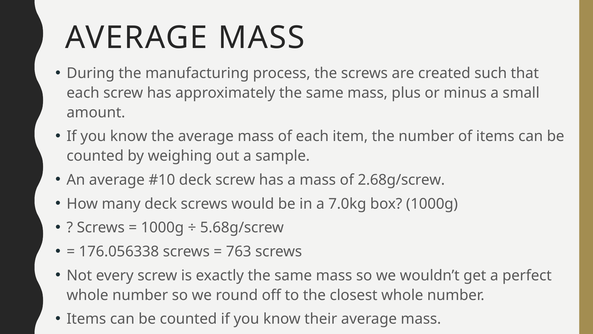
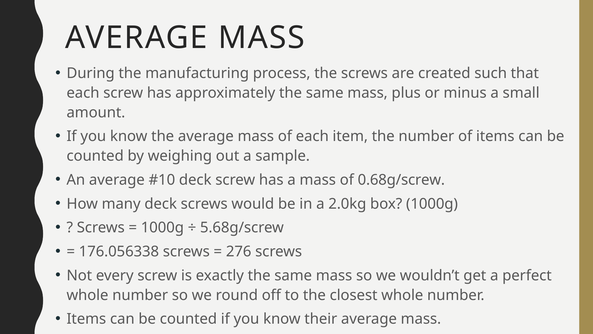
2.68g/screw: 2.68g/screw -> 0.68g/screw (401, 180)
7.0kg: 7.0kg -> 2.0kg (347, 204)
763: 763 -> 276 (239, 251)
